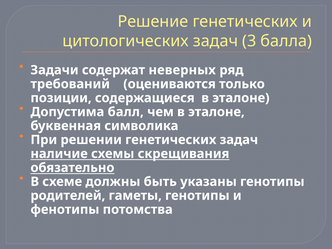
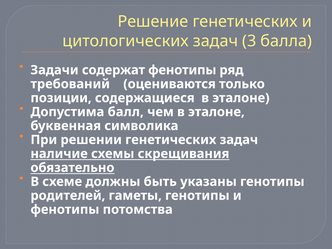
содержат неверных: неверных -> фенотипы (182, 70)
